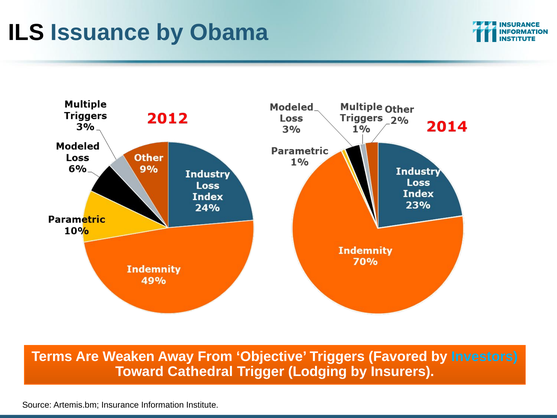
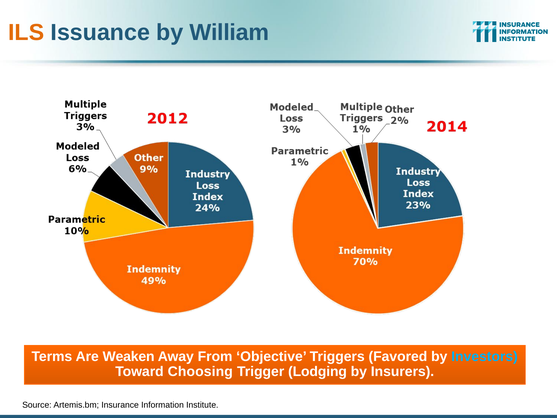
ILS colour: black -> orange (26, 32)
Obama: Obama -> William (229, 32)
Cathedral: Cathedral -> Choosing (200, 371)
